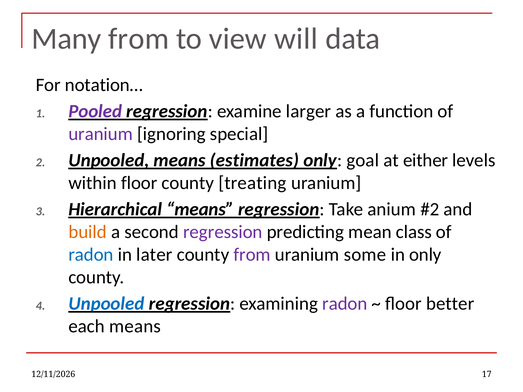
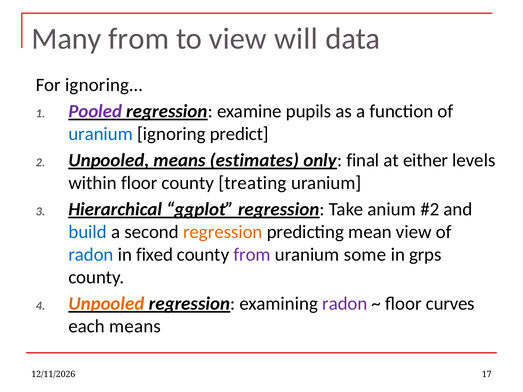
notation…: notation… -> ignoring… (104, 85)
larger: larger -> pupils (309, 111)
uranium colour: purple -> blue (101, 134)
special: special -> predict (239, 134)
goal: goal -> final (363, 160)
Hierarchical means: means -> ggplot (200, 210)
build colour: orange -> blue (88, 232)
regression colour: purple -> orange (223, 232)
mean class: class -> view (414, 232)
later: later -> fixed (155, 255)
in only: only -> grps (425, 255)
Unpooled colour: blue -> orange (106, 304)
better: better -> curves (450, 304)
